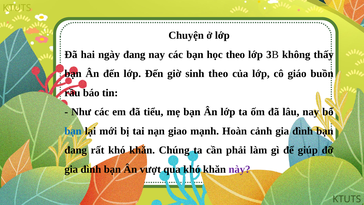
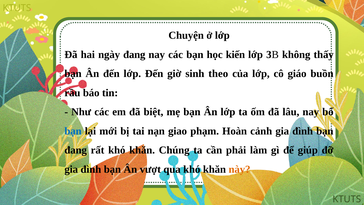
học theo: theo -> kiến (235, 54)
tiểu: tiểu -> biệt (153, 112)
mạnh: mạnh -> phạm (205, 131)
này colour: purple -> orange (239, 169)
